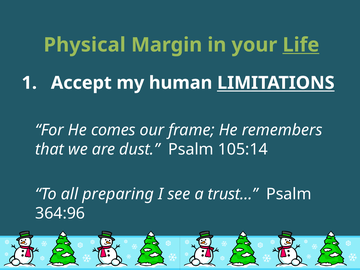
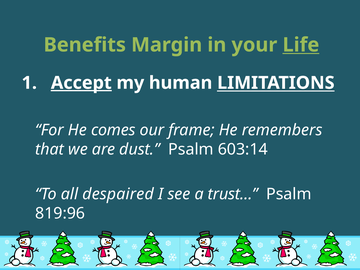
Physical: Physical -> Benefits (85, 45)
Accept underline: none -> present (81, 83)
105:14: 105:14 -> 603:14 (243, 149)
preparing: preparing -> despaired (118, 194)
364:96: 364:96 -> 819:96 (60, 213)
